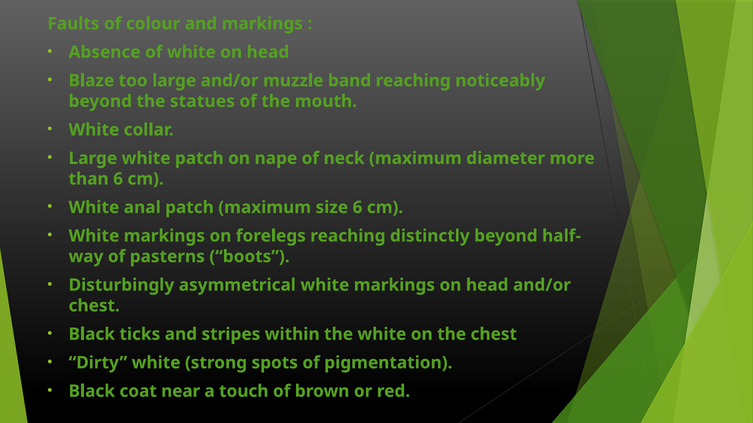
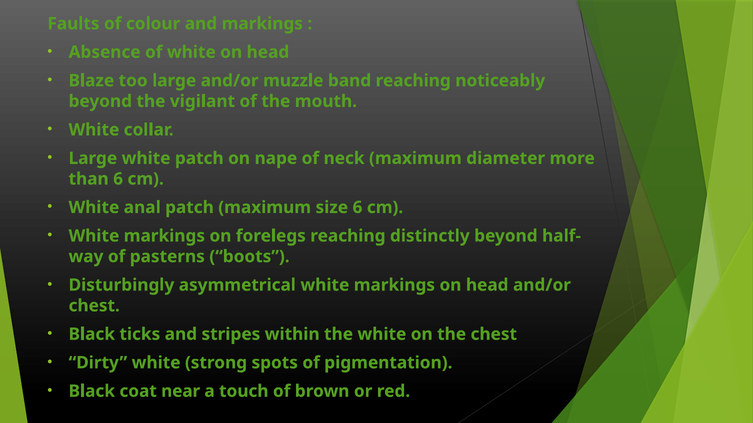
statues: statues -> vigilant (202, 101)
